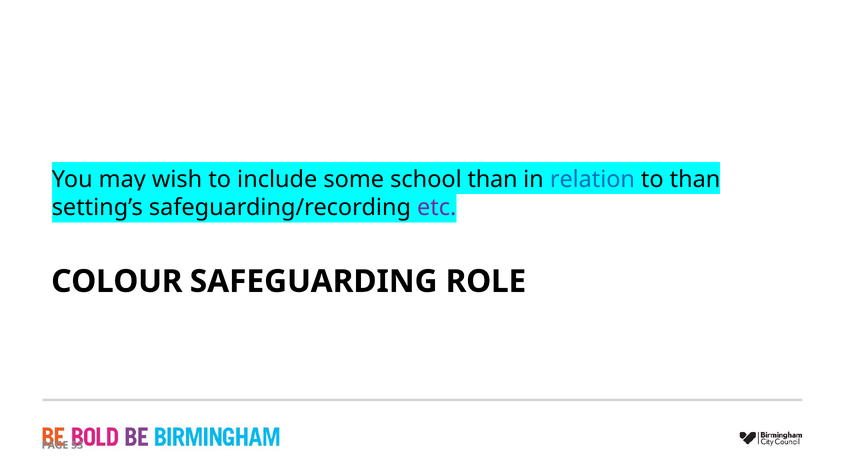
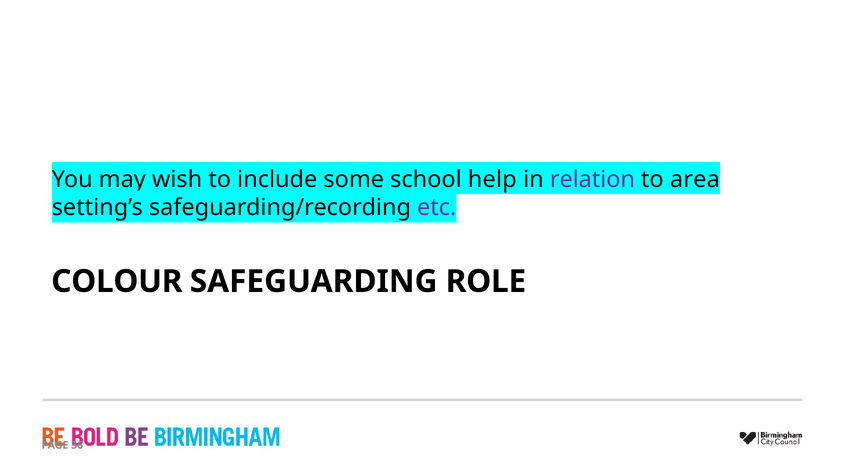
than: than -> help (492, 179)
relation colour: blue -> purple (592, 179)
to than: than -> area (695, 179)
53: 53 -> 36 (77, 445)
